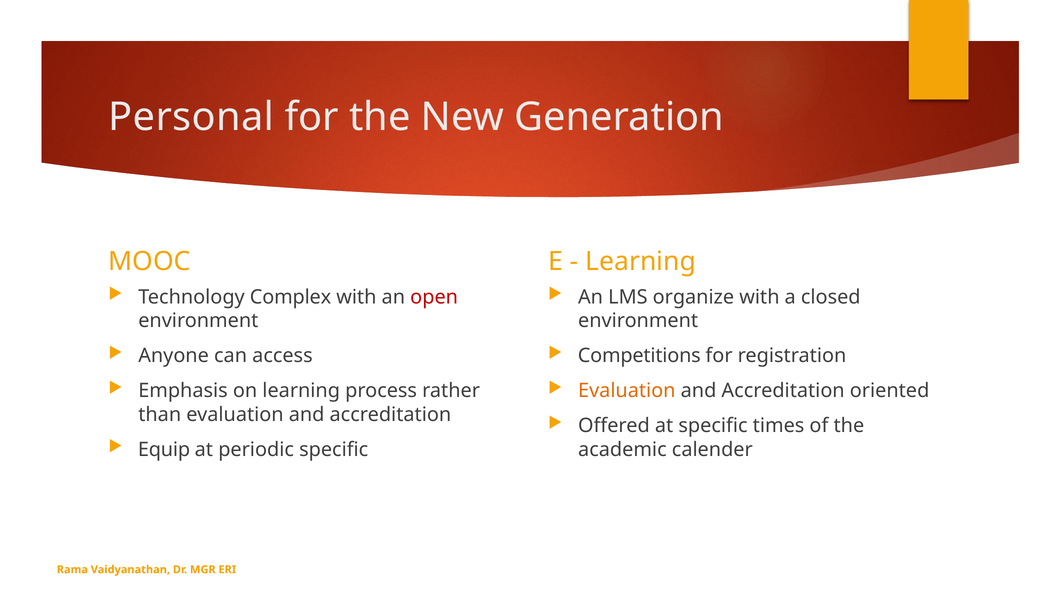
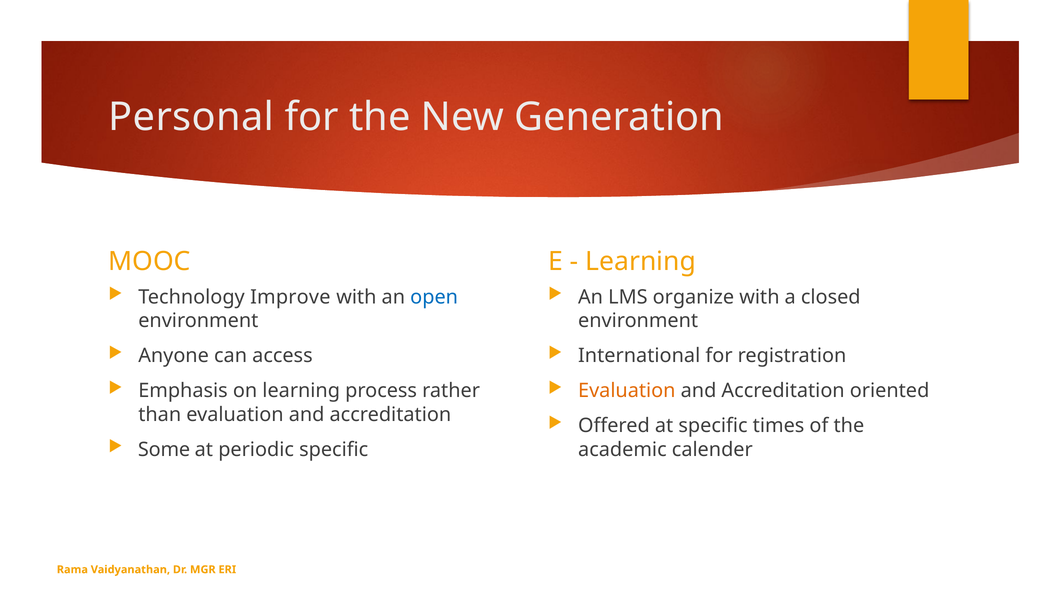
Complex: Complex -> Improve (290, 297)
open colour: red -> blue (434, 297)
Competitions: Competitions -> International (639, 356)
Equip: Equip -> Some (164, 449)
